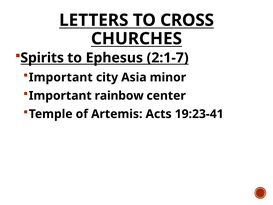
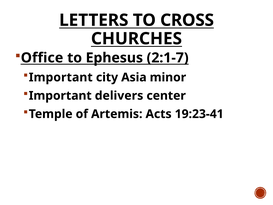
Spirits: Spirits -> Office (42, 58)
rainbow: rainbow -> delivers (119, 96)
